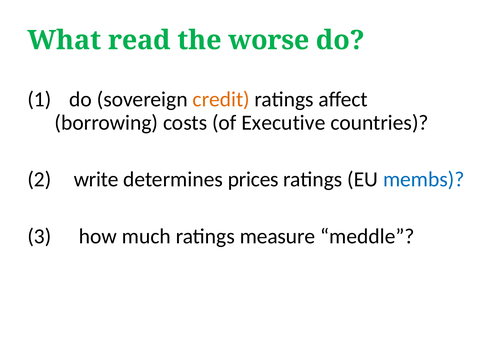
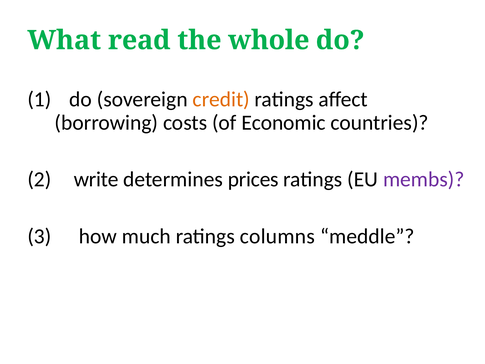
worse: worse -> whole (269, 40)
Executive: Executive -> Economic (284, 123)
membs colour: blue -> purple (424, 179)
measure: measure -> columns (277, 236)
